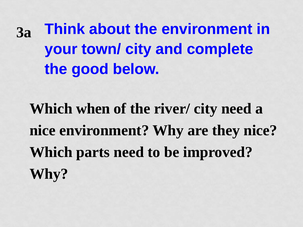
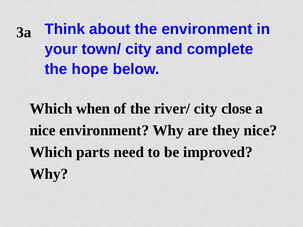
good: good -> hope (90, 69)
city need: need -> close (237, 109)
